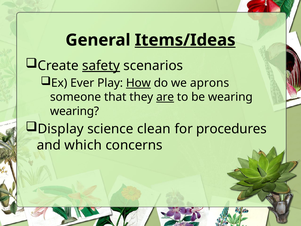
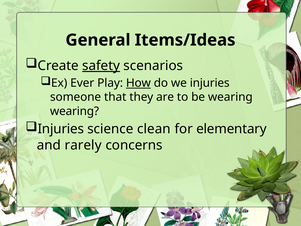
Items/Ideas underline: present -> none (185, 40)
we aprons: aprons -> injuries (210, 83)
are underline: present -> none (165, 97)
Display: Display -> Injuries (61, 129)
procedures: procedures -> elementary (231, 129)
which: which -> rarely (83, 145)
